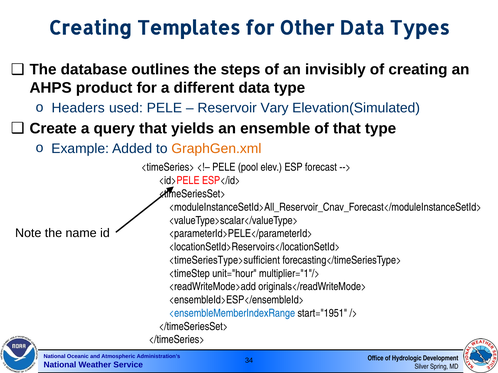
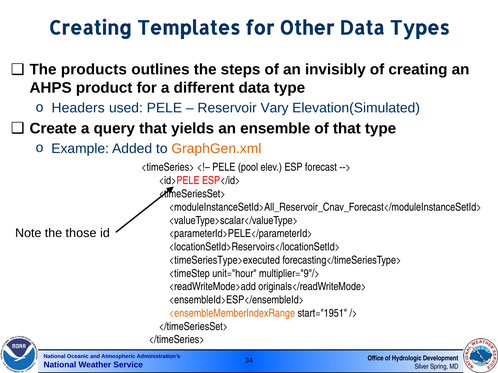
database: database -> products (94, 70)
name: name -> those (81, 233)
<timeSeriesType>sufficient: <timeSeriesType>sufficient -> <timeSeriesType>executed (224, 260)
multiplier="1"/>: multiplier="1"/> -> multiplier="9"/> (289, 274)
<ensembleMemberIndexRange colour: blue -> orange (232, 314)
